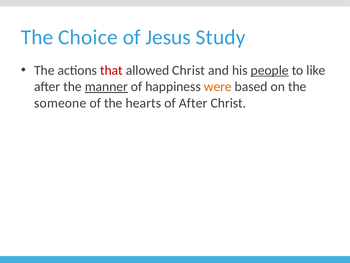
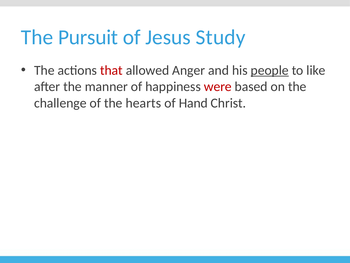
Choice: Choice -> Pursuit (88, 37)
allowed Christ: Christ -> Anger (189, 70)
manner underline: present -> none (106, 86)
were colour: orange -> red (218, 86)
someone: someone -> challenge (60, 103)
of After: After -> Hand (193, 103)
